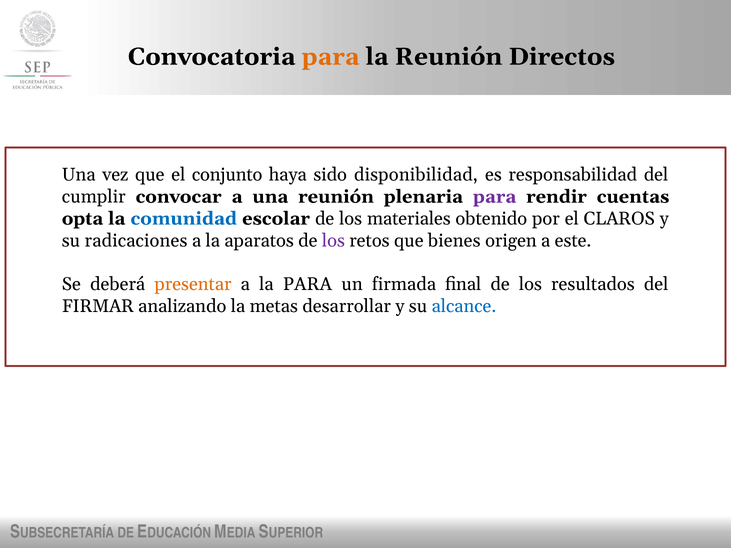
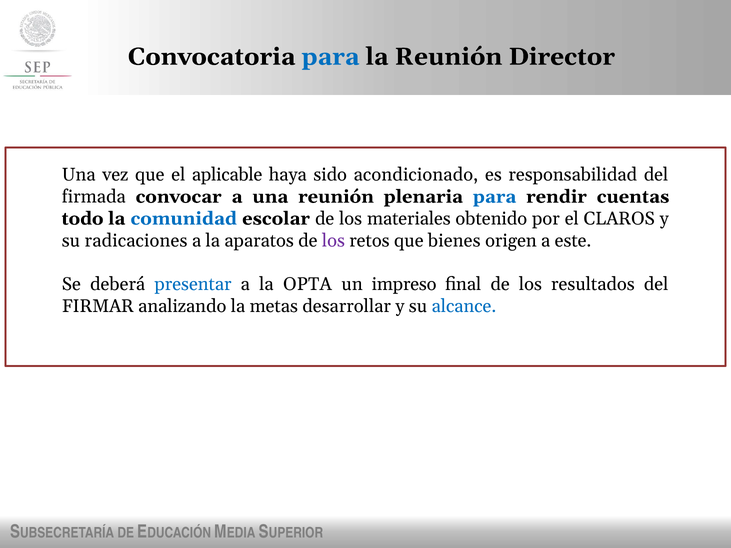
para colour: orange -> blue (330, 57)
Directos: Directos -> Director (562, 57)
conjunto: conjunto -> aplicable (227, 175)
disponibilidad: disponibilidad -> acondicionado (416, 175)
cumplir: cumplir -> firmada (94, 197)
para colour: purple -> blue (495, 197)
opta: opta -> todo (83, 219)
presentar colour: orange -> blue (193, 284)
la PARA: PARA -> OPTA (307, 284)
firmada: firmada -> impreso (404, 284)
